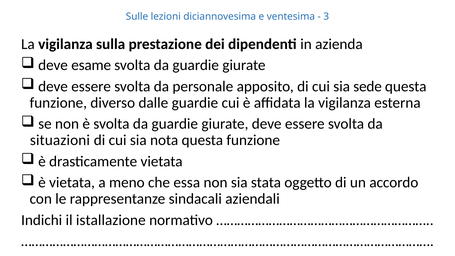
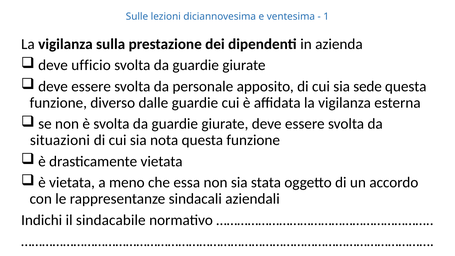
3: 3 -> 1 (326, 17)
esame: esame -> ufficio (91, 65)
istallazione: istallazione -> sindacabile (111, 220)
